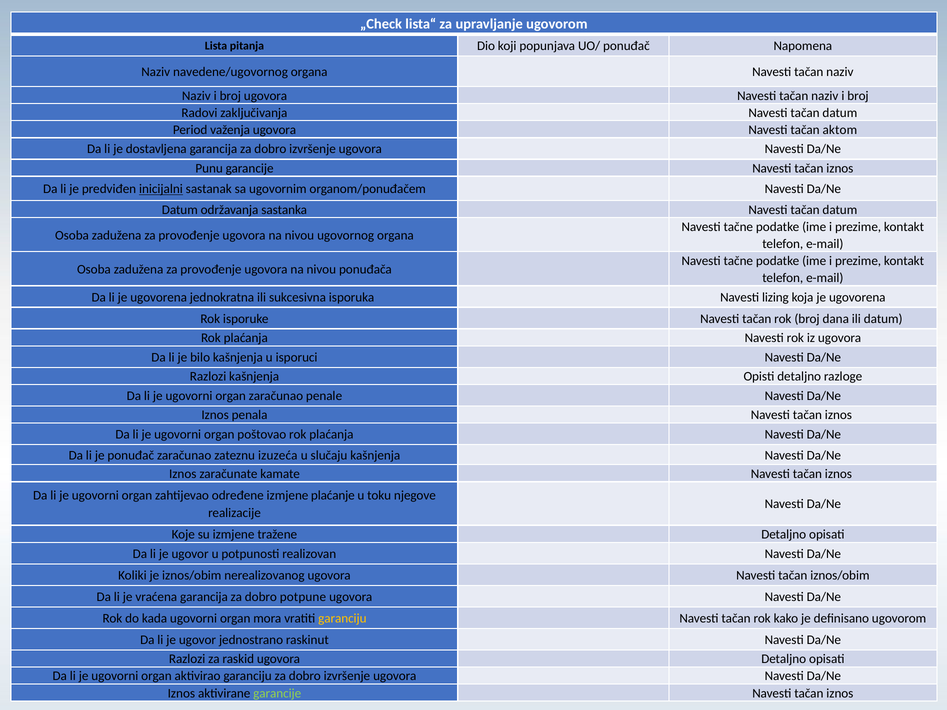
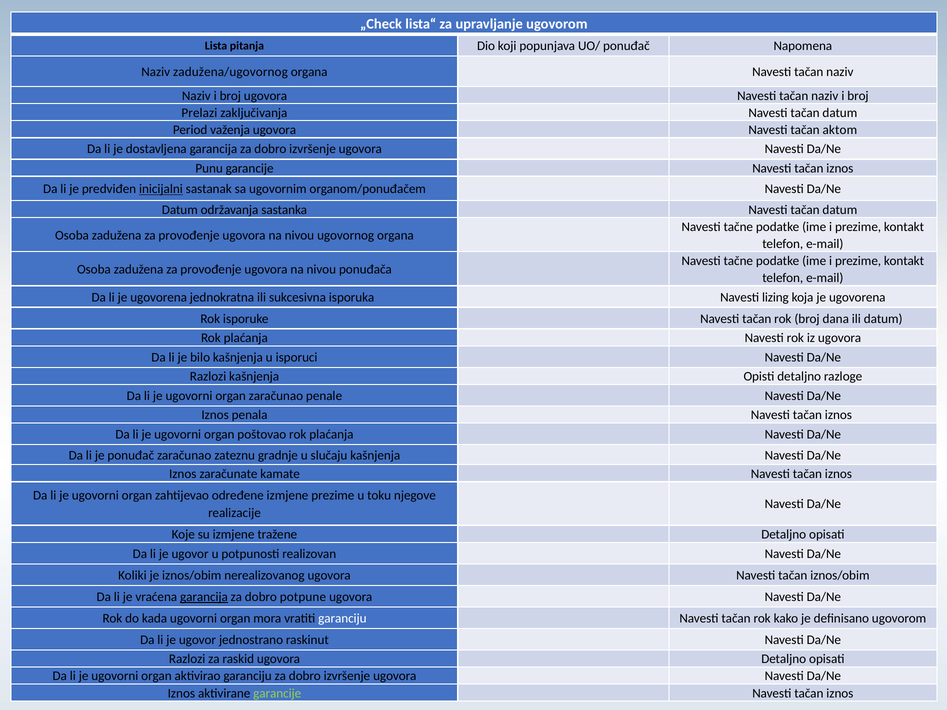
navedene/ugovornog: navedene/ugovornog -> zadužena/ugovornog (230, 72)
Radovi: Radovi -> Prelazi (199, 113)
izuzeća: izuzeća -> gradnje (278, 455)
izmjene plaćanje: plaćanje -> prezime (333, 496)
garancija underline: none -> present (204, 597)
garanciju colour: yellow -> white (342, 618)
